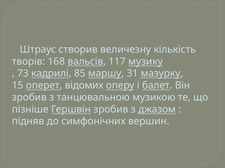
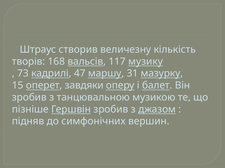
85: 85 -> 47 (80, 74)
відомих: відомих -> завдяки (84, 86)
